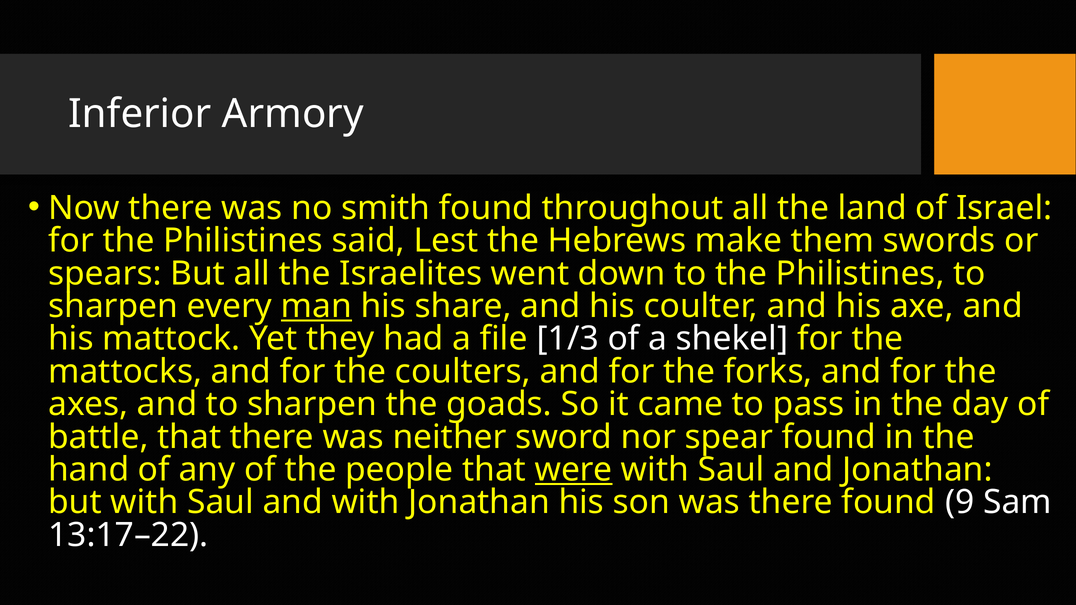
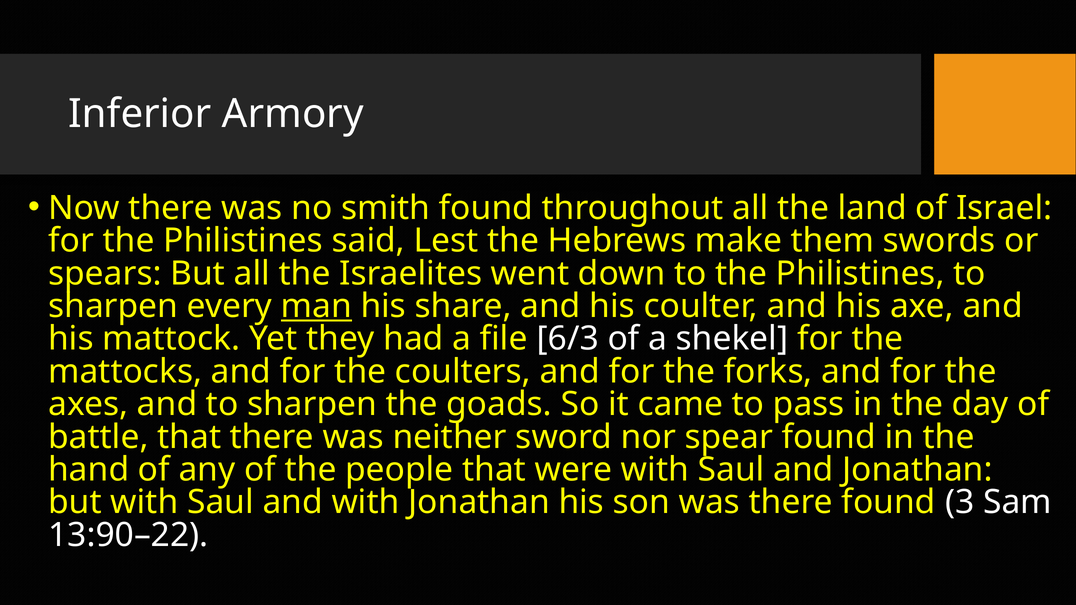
1/3: 1/3 -> 6/3 (568, 339)
were underline: present -> none (574, 470)
9: 9 -> 3 (960, 502)
13:17–22: 13:17–22 -> 13:90–22 (128, 535)
